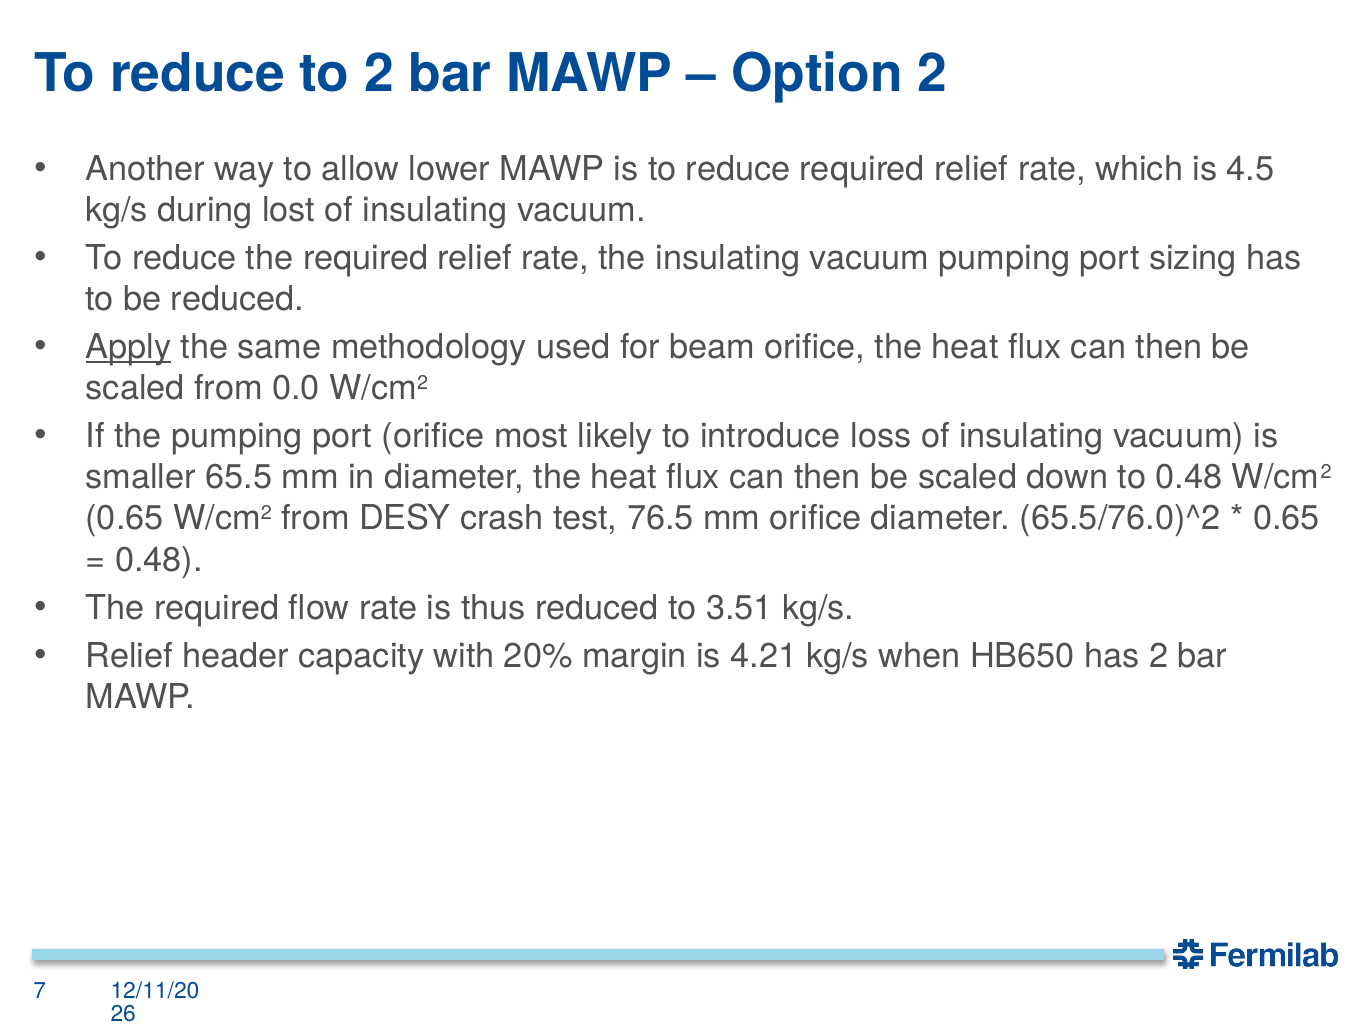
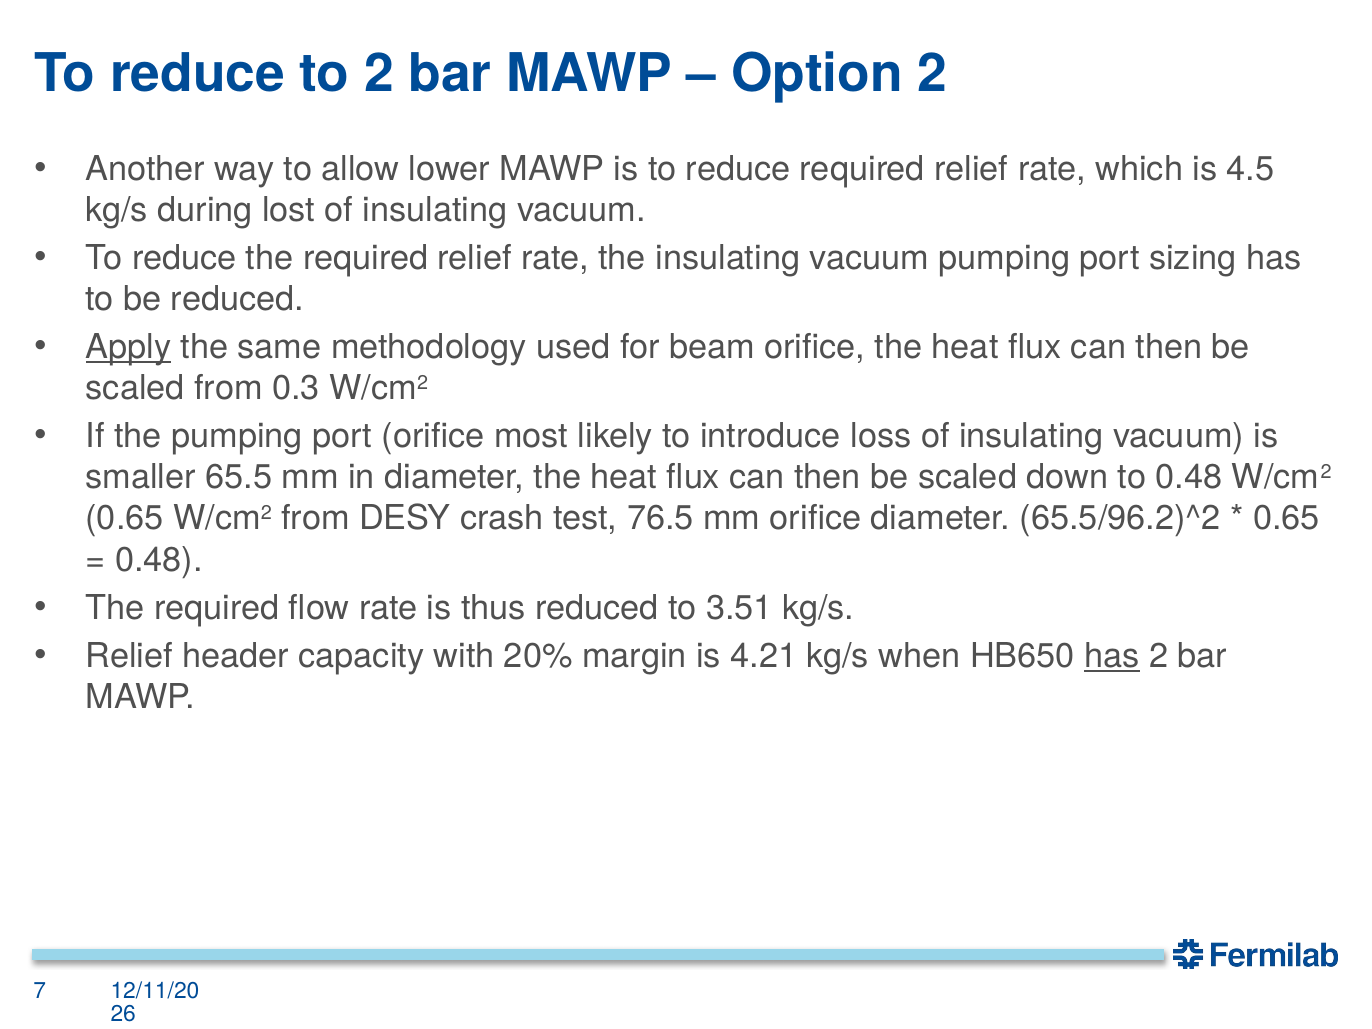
0.0: 0.0 -> 0.3 (296, 388)
65.5/76.0)^2: 65.5/76.0)^2 -> 65.5/96.2)^2 (1120, 519)
has underline: none -> present (1112, 656)
